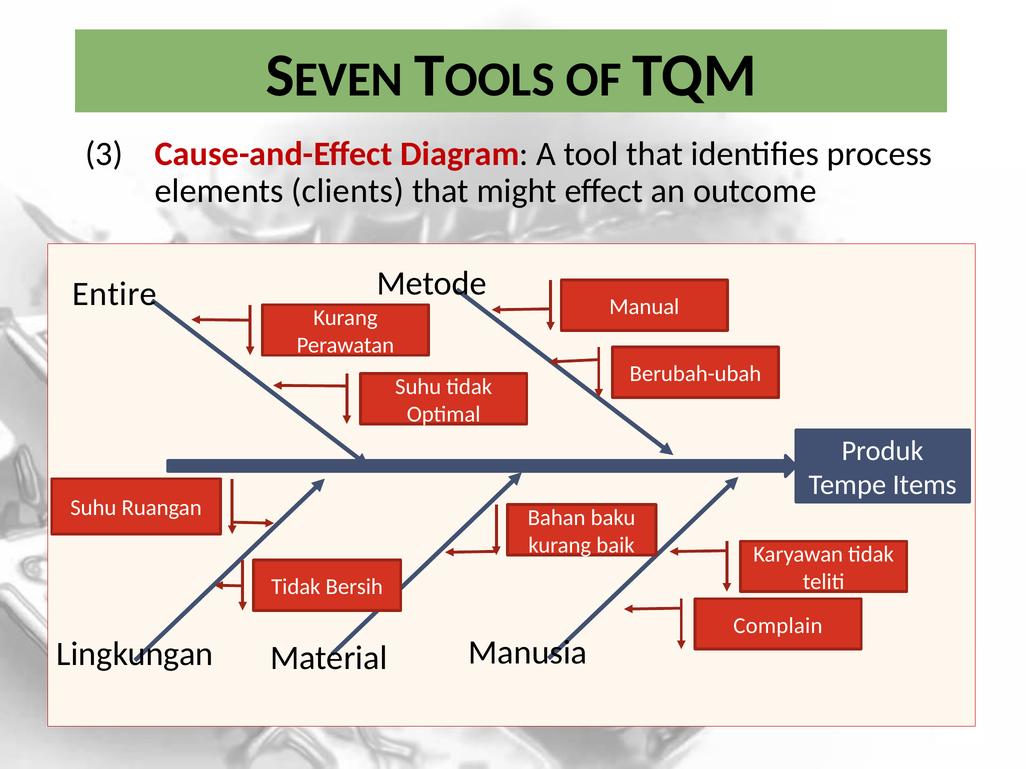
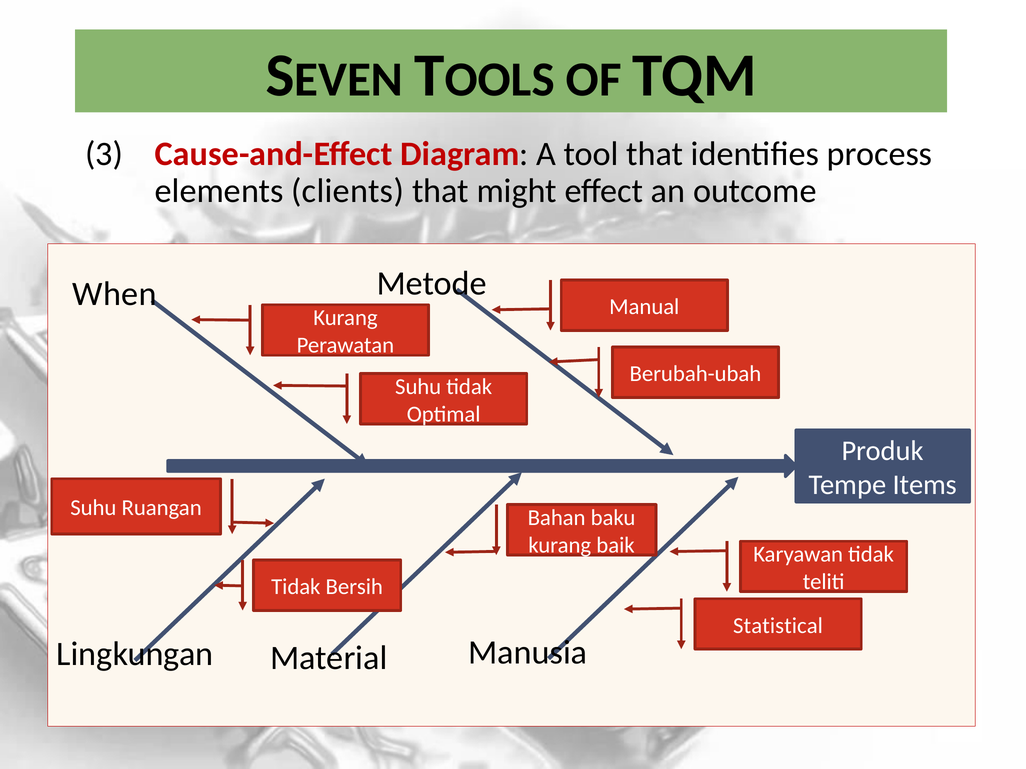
Entire: Entire -> When (115, 294)
Complain: Complain -> Statistical (778, 626)
